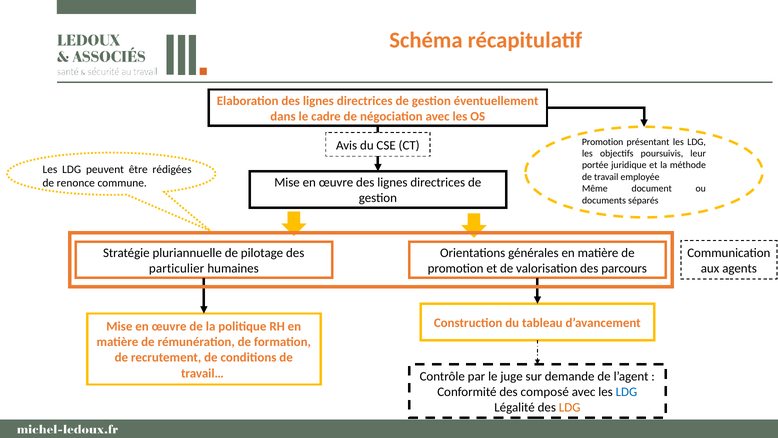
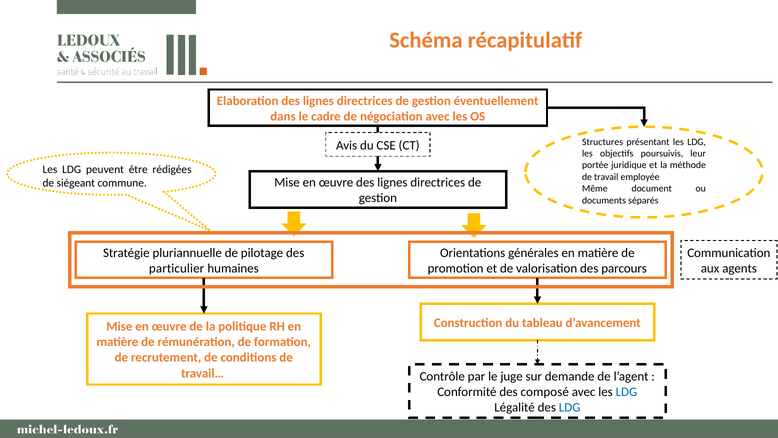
Promotion: Promotion -> Structures (603, 142)
renonce: renonce -> siégeant (76, 183)
LDG colour: orange -> blue (570, 407)
